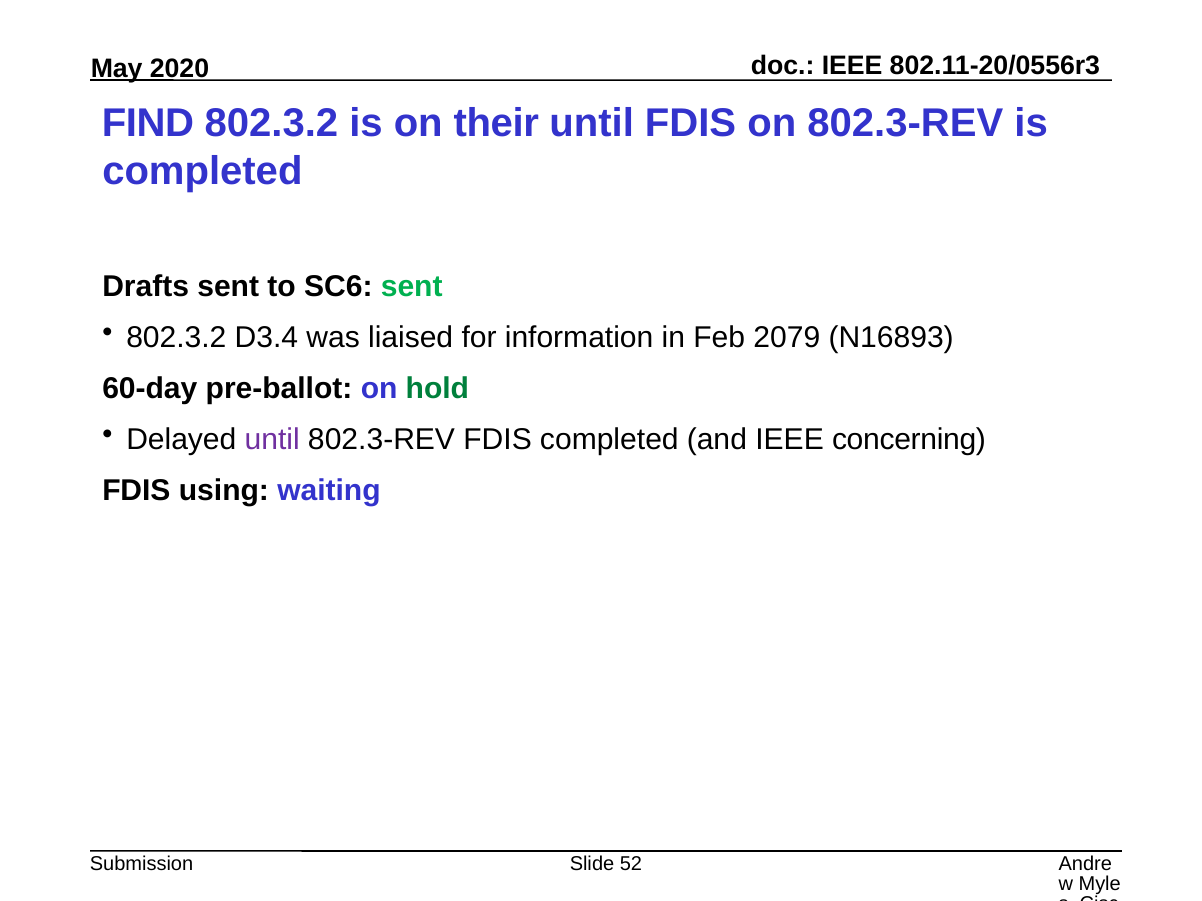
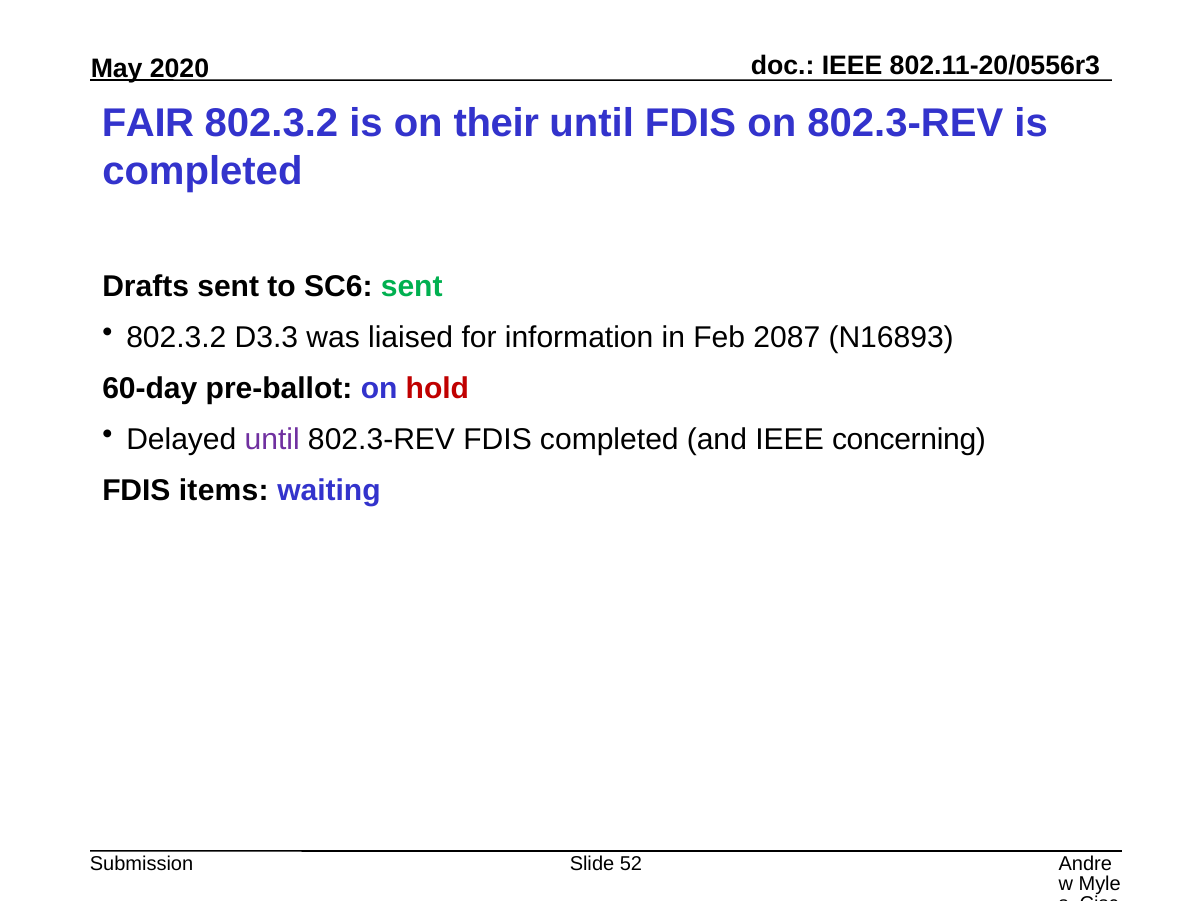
FIND: FIND -> FAIR (148, 123)
D3.4: D3.4 -> D3.3 (266, 338)
2079: 2079 -> 2087 (787, 338)
hold colour: green -> red (437, 389)
using: using -> items (224, 491)
